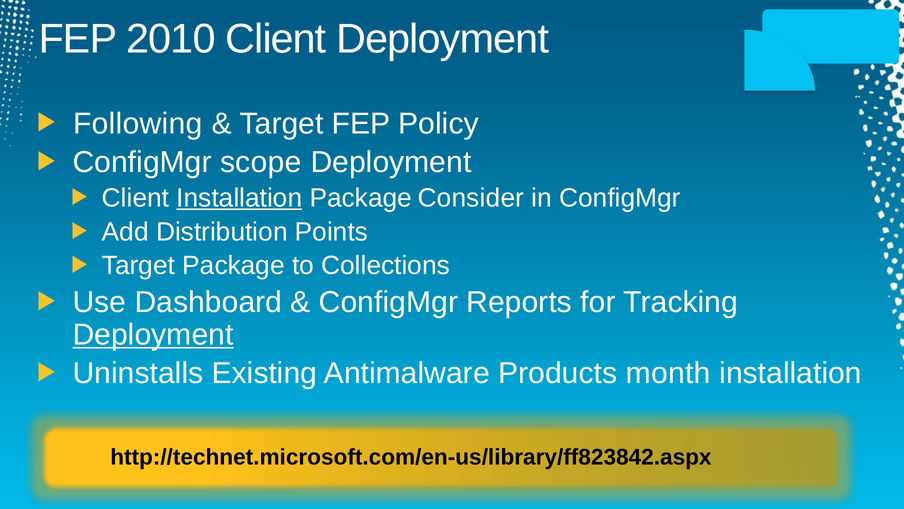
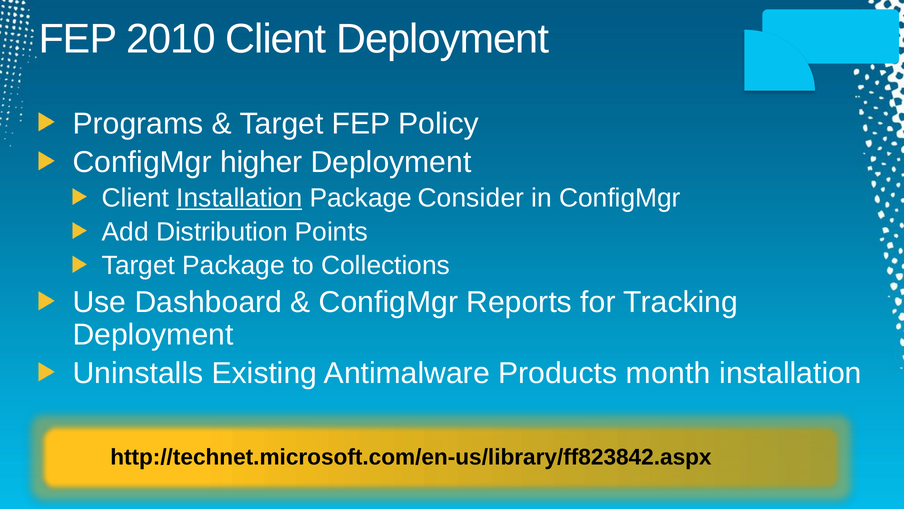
Following: Following -> Programs (138, 123)
scope: scope -> higher (261, 162)
Deployment underline: present -> none (153, 335)
